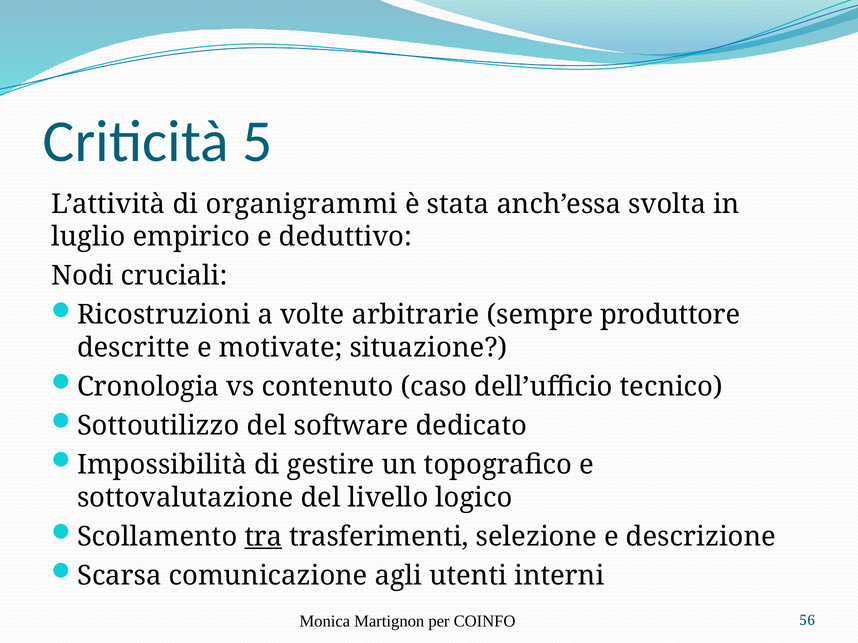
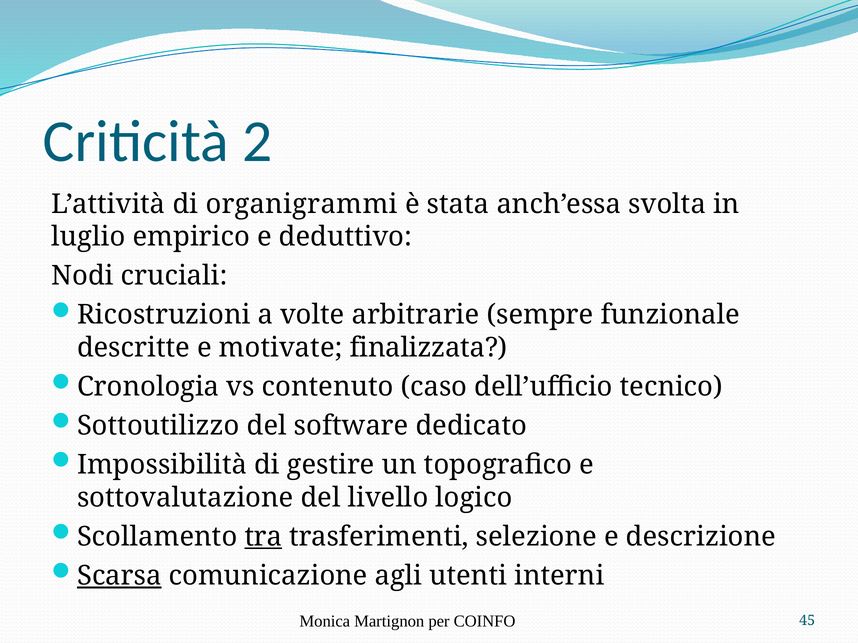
5: 5 -> 2 (257, 142)
produttore: produttore -> funzionale (670, 315)
situazione: situazione -> finalizzata (428, 348)
Scarsa underline: none -> present (119, 576)
56: 56 -> 45 (807, 621)
